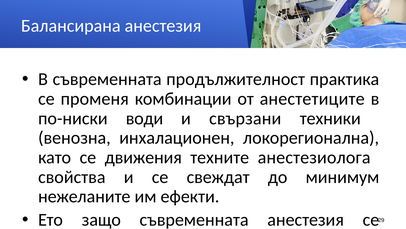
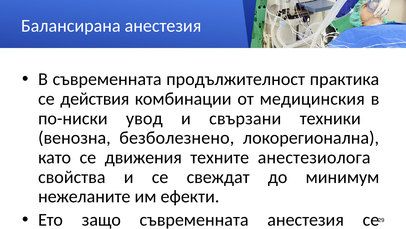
променя: променя -> действия (95, 99)
анестетиците: анестетиците -> медицинския (312, 99)
води: води -> увод (144, 118)
инхалационен: инхалационен -> безболезнено (177, 138)
